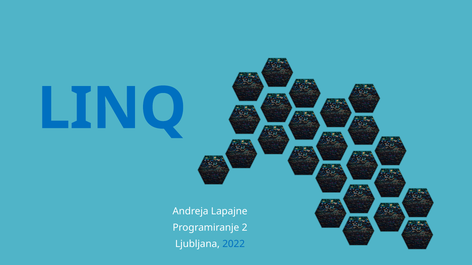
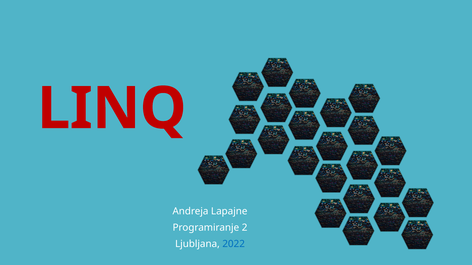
LINQ colour: blue -> red (112, 109)
